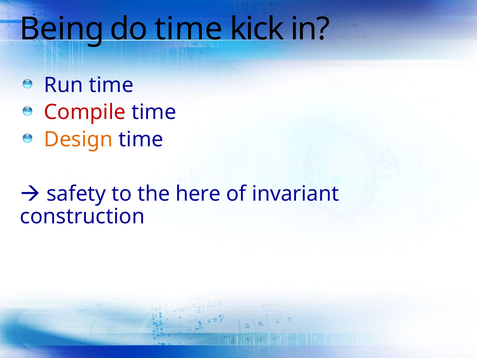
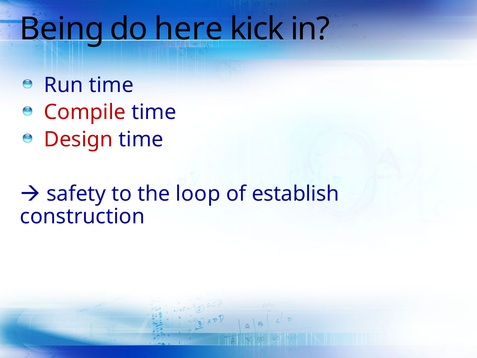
do time: time -> here (189, 29)
Design colour: orange -> red (78, 139)
here: here -> loop (198, 194)
invariant: invariant -> establish (295, 194)
